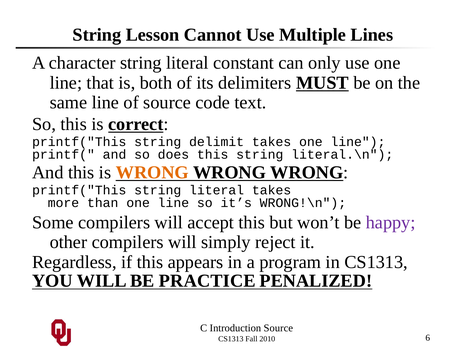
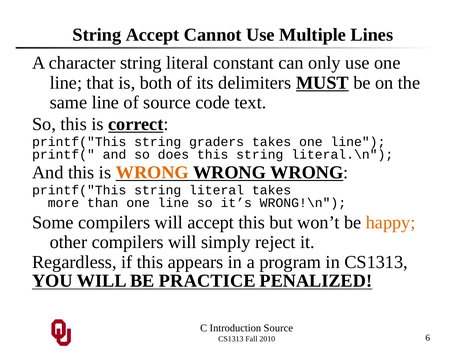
String Lesson: Lesson -> Accept (153, 35)
delimit: delimit -> graders (217, 142)
happy colour: purple -> orange (391, 223)
